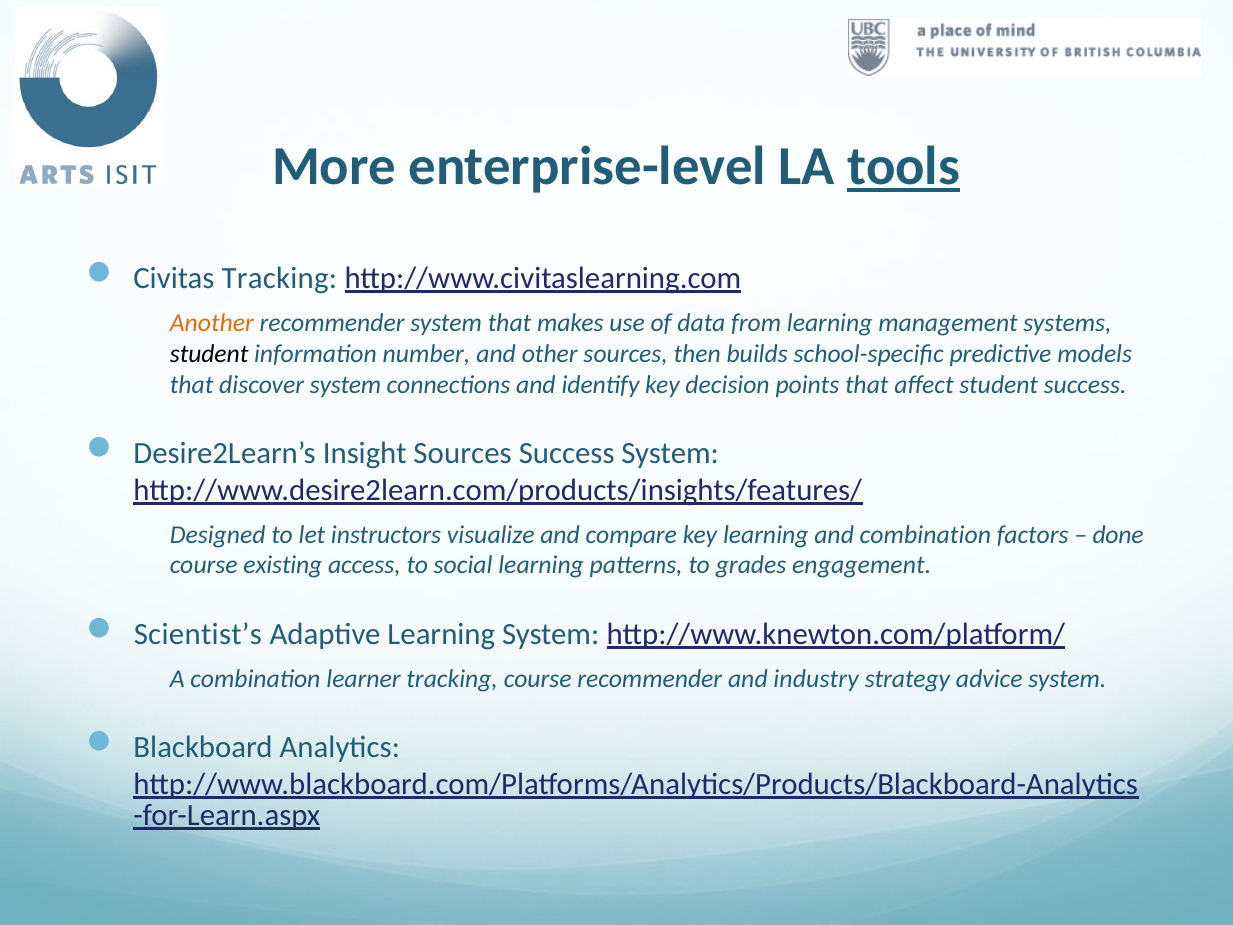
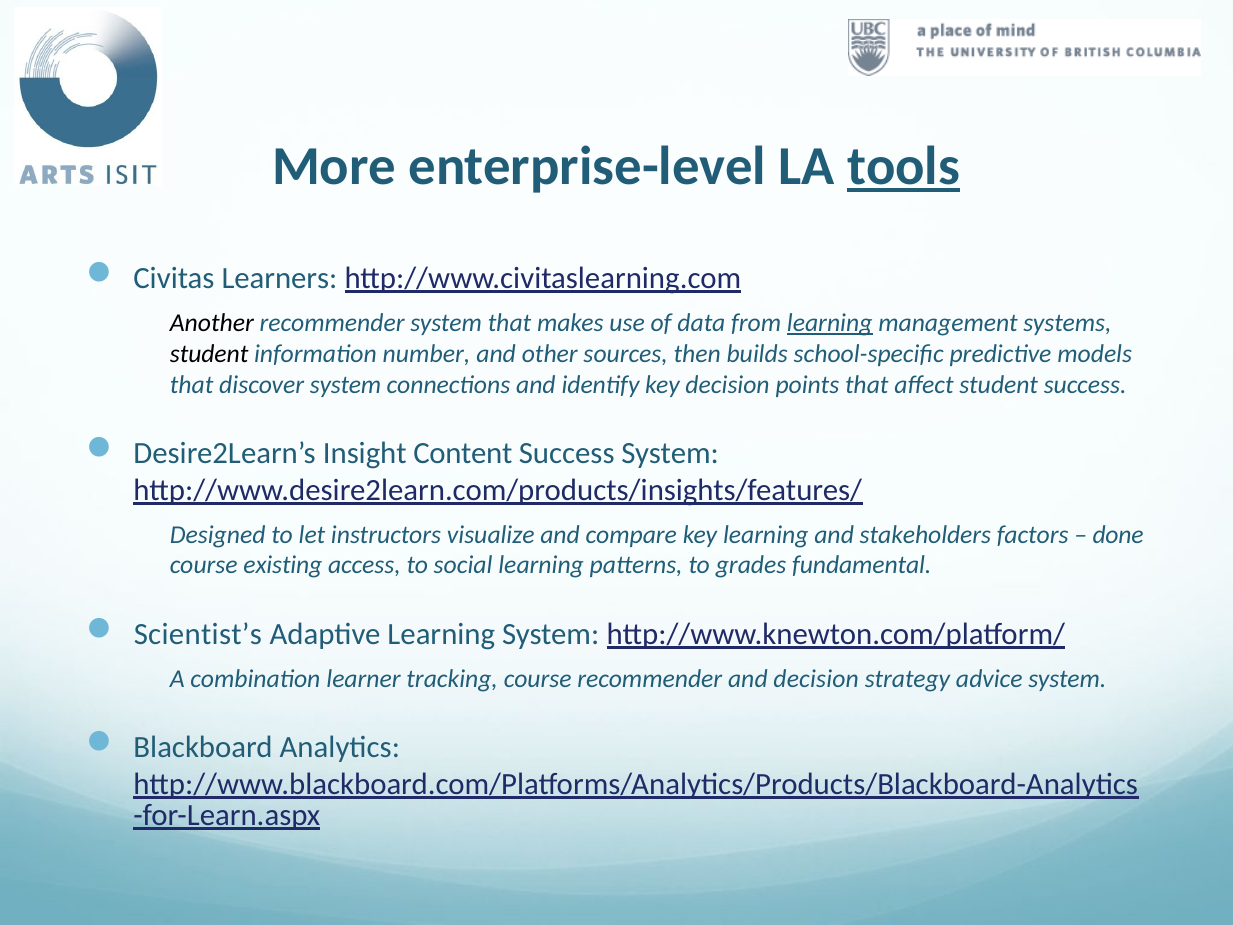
Civitas Tracking: Tracking -> Learners (279, 278)
Another colour: orange -> black (212, 323)
learning underline: none -> present (830, 323)
Insight Sources: Sources -> Content (463, 453)
and combination: combination -> stakeholders (925, 535)
engagement: engagement -> fundamental (862, 565)
and industry: industry -> decision (816, 678)
